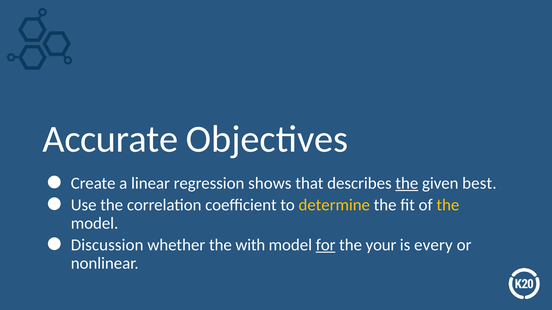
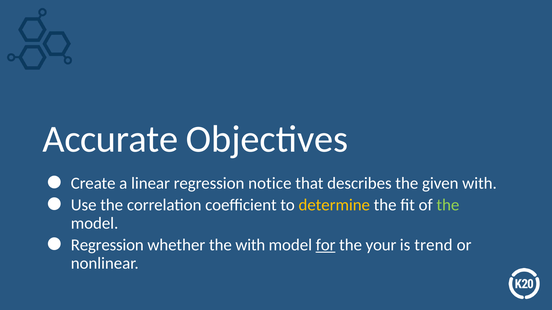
shows: shows -> notice (270, 184)
the underline: present -> none (407, 184)
given best: best -> with (480, 184)
the colour: yellow -> light green (448, 205)
Discussion: Discussion -> Regression (107, 245)
every: every -> trend (433, 245)
